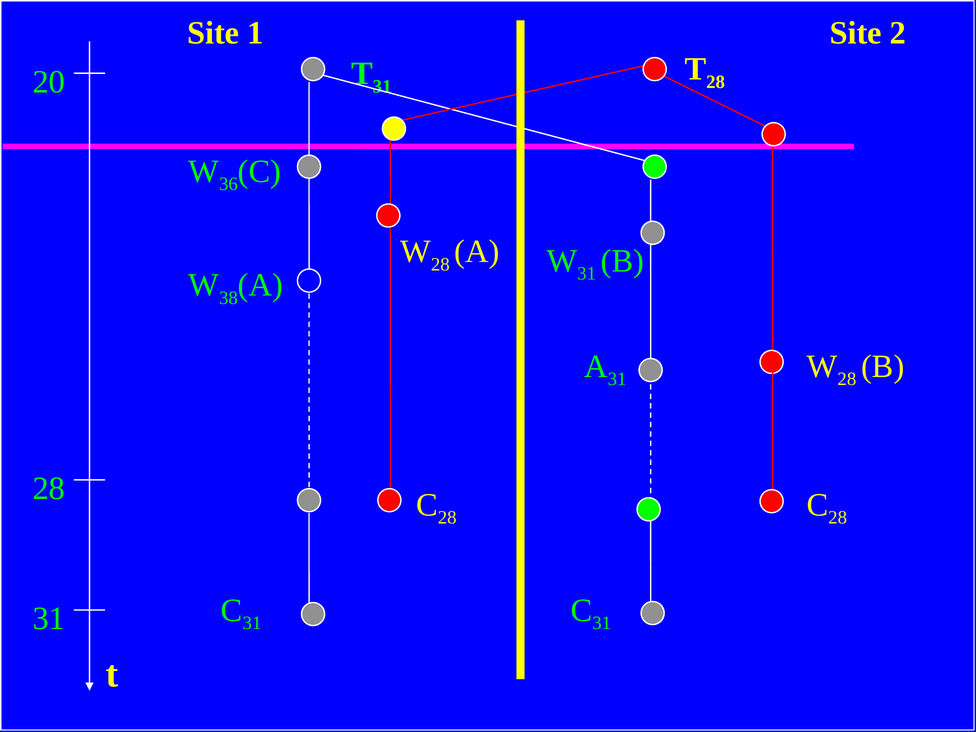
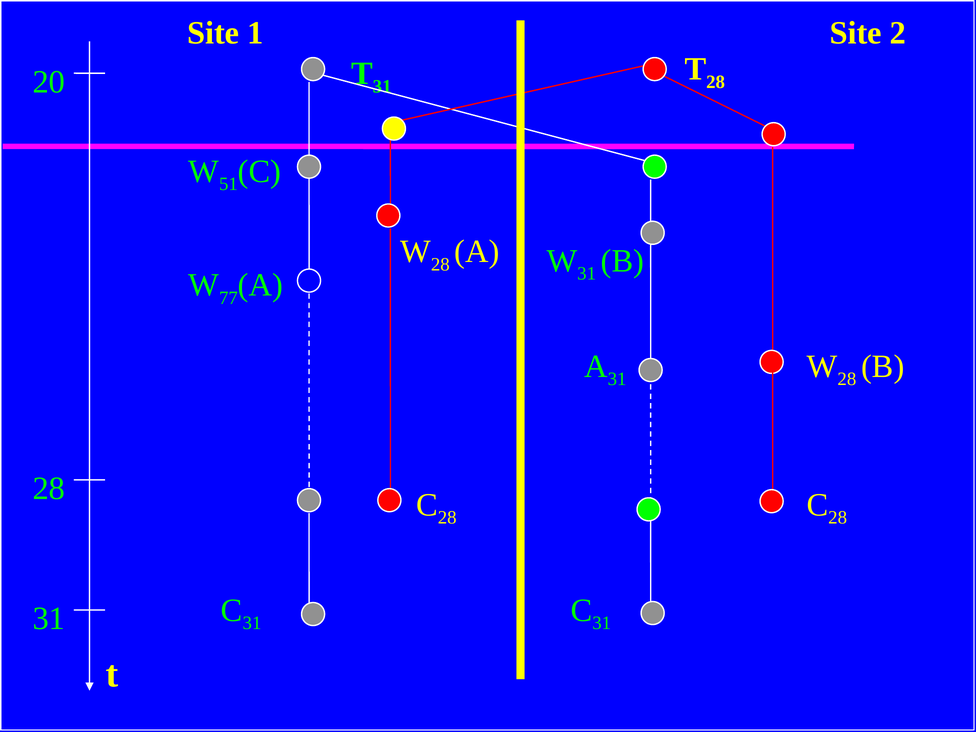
36: 36 -> 51 (228, 184)
38: 38 -> 77 (228, 298)
